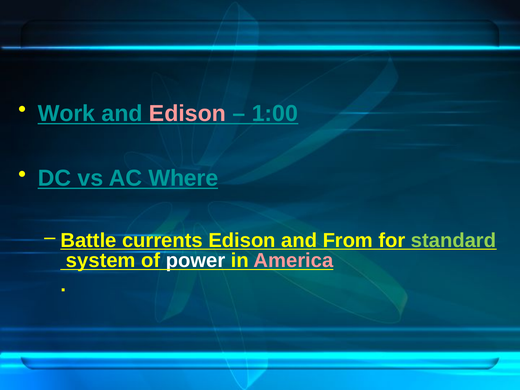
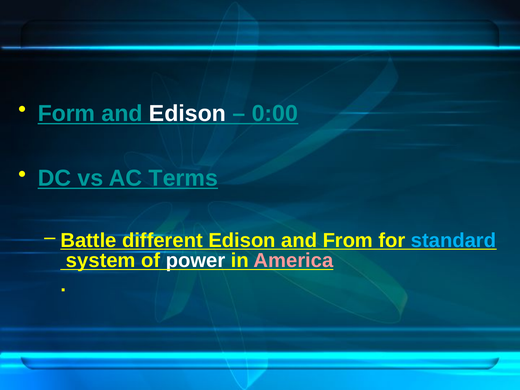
Work: Work -> Form (66, 113)
Edison colour: pink -> white (187, 113)
1:00: 1:00 -> 0:00 (275, 113)
Where: Where -> Terms (183, 178)
currents: currents -> different (162, 240)
standard colour: light green -> light blue (453, 240)
